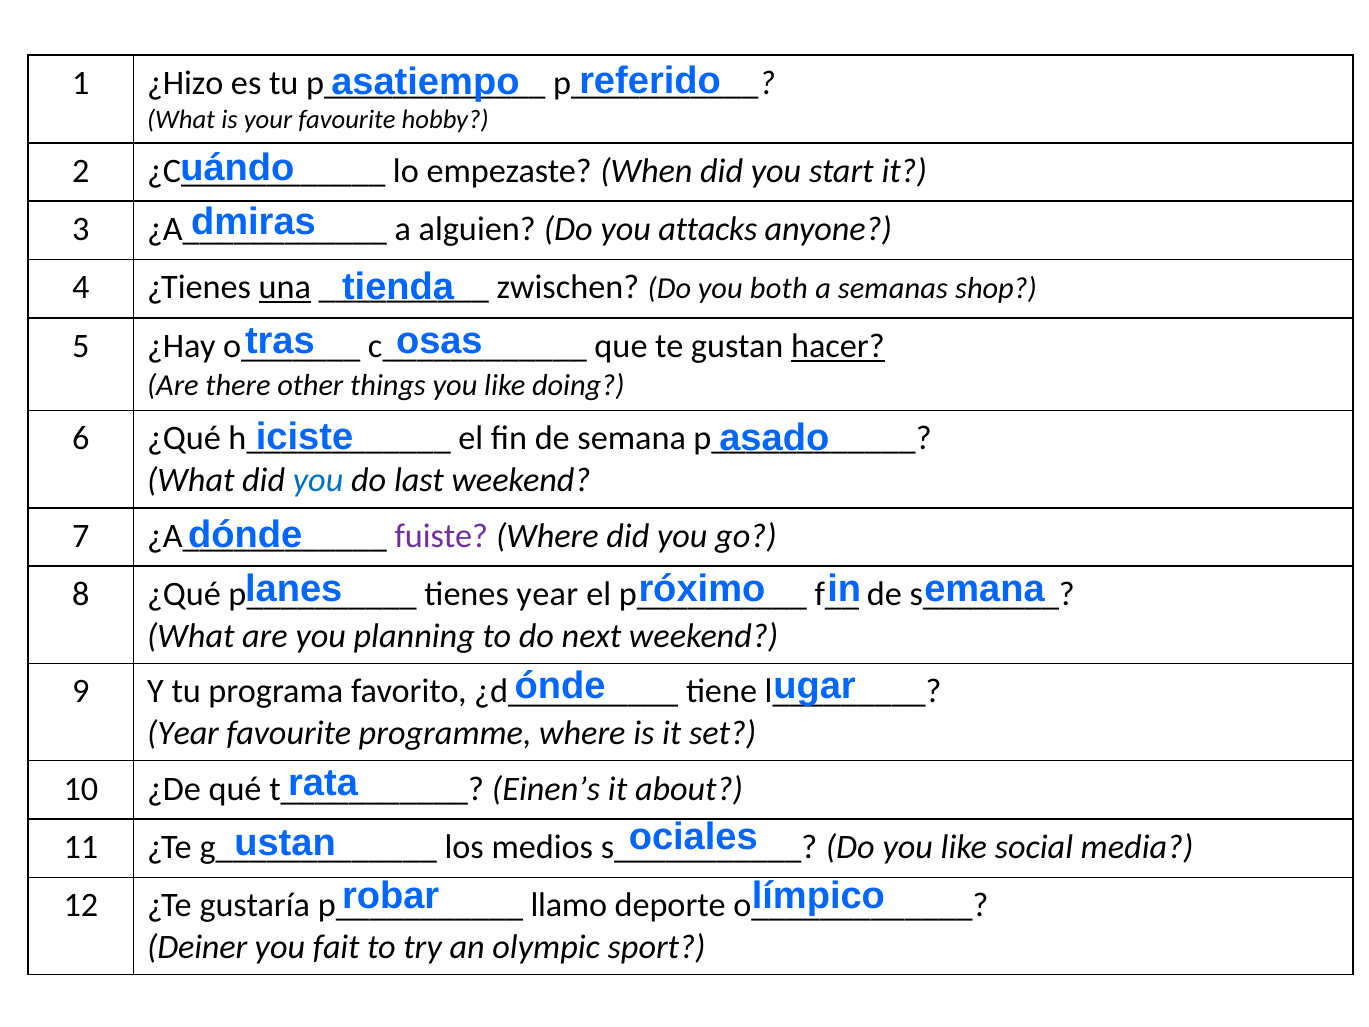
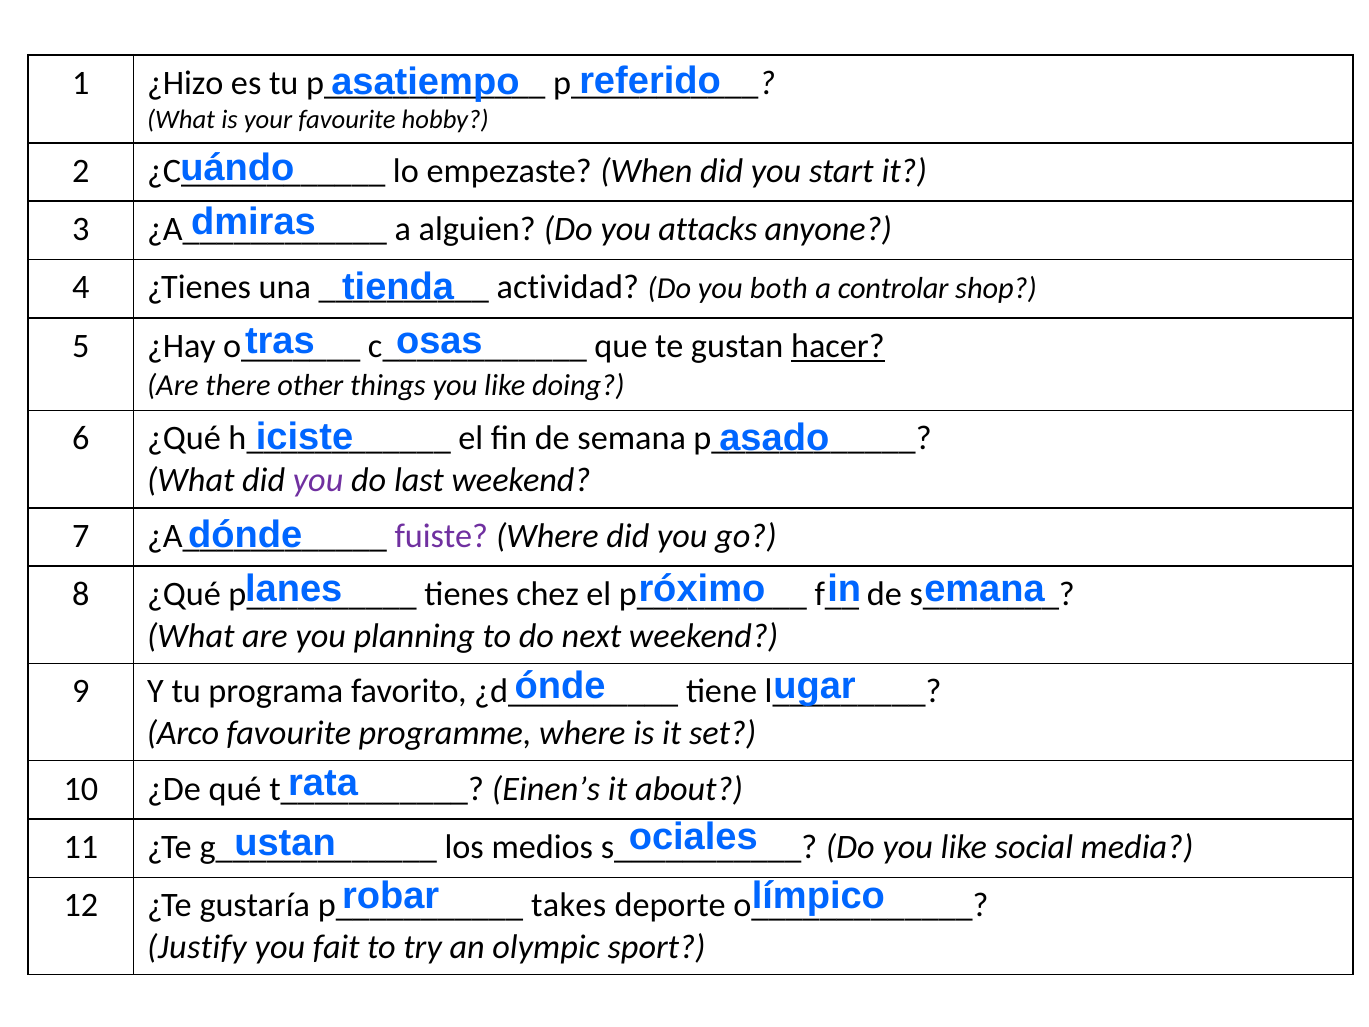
una underline: present -> none (285, 287)
zwischen: zwischen -> actividad (568, 287)
semanas: semanas -> controlar (893, 289)
you colour: blue -> purple (318, 480)
tienes year: year -> chez (548, 594)
Year: Year -> Arco (183, 733)
llamo: llamo -> takes (569, 905)
Deiner: Deiner -> Justify (197, 947)
